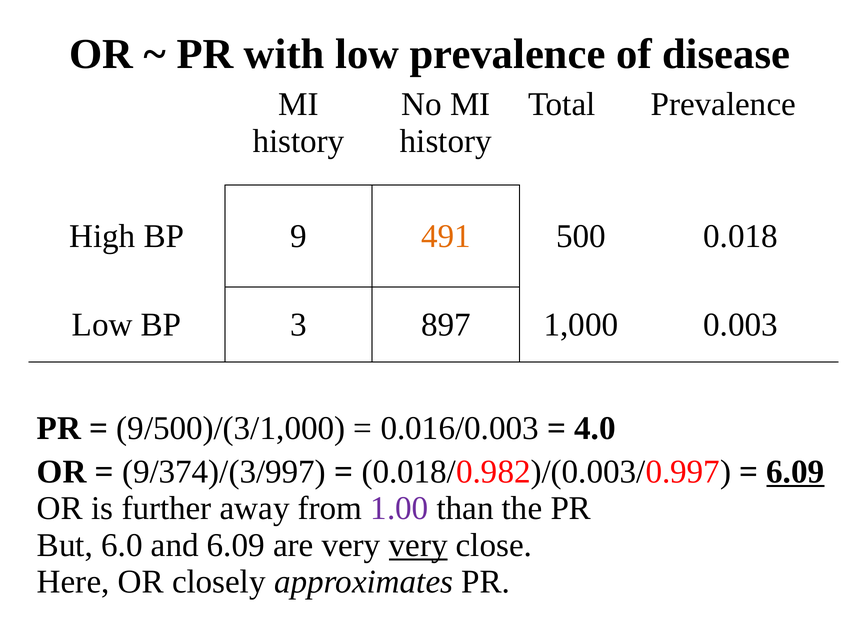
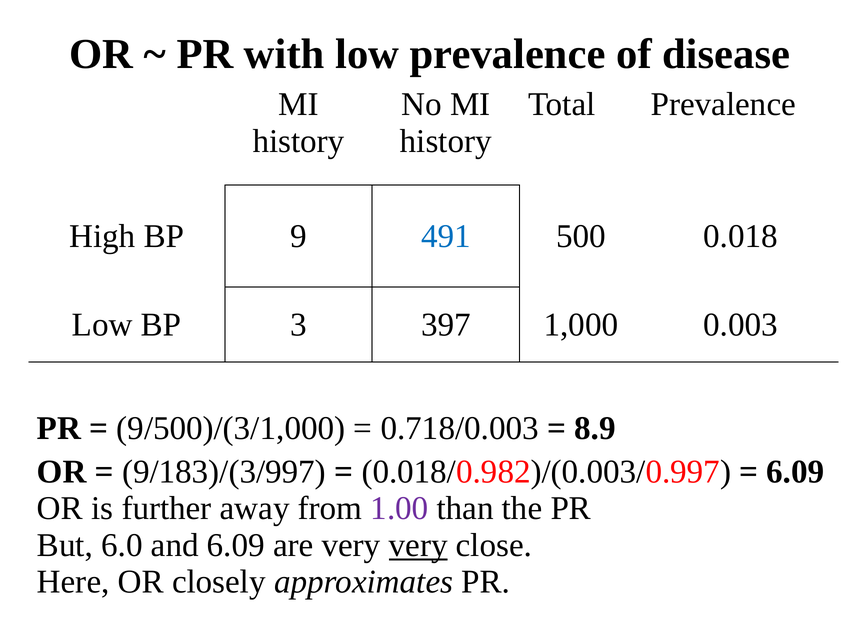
491 colour: orange -> blue (446, 236)
897: 897 -> 397 (446, 325)
0.016/0.003: 0.016/0.003 -> 0.718/0.003 (460, 428)
4.0: 4.0 -> 8.9 (595, 428)
9/374)/(3/997: 9/374)/(3/997 -> 9/183)/(3/997 (224, 472)
6.09 underline: present -> none (795, 472)
